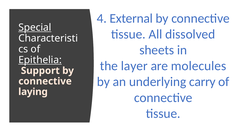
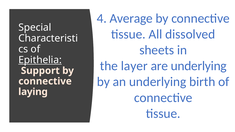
External: External -> Average (131, 18)
Special underline: present -> none (35, 27)
are molecules: molecules -> underlying (199, 66)
carry: carry -> birth (202, 82)
